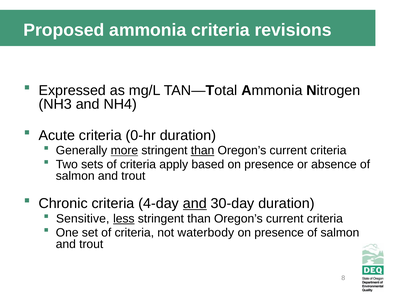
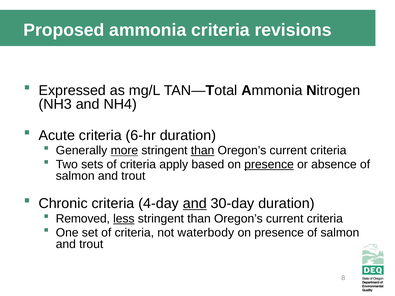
0-hr: 0-hr -> 6-hr (141, 135)
presence underline: none -> present (269, 165)
Sensitive: Sensitive -> Removed (83, 219)
